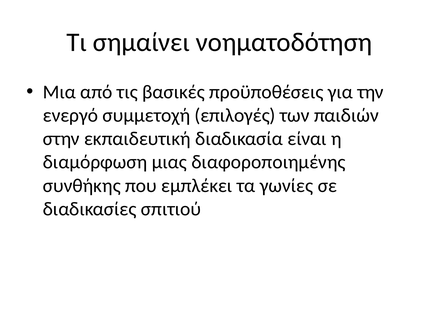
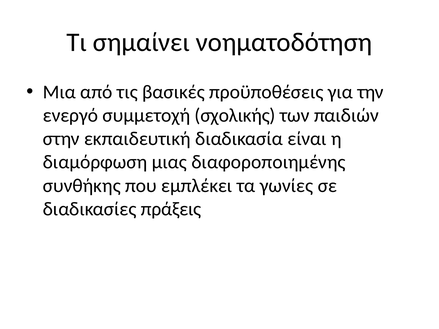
επιλογές: επιλογές -> σχολικής (235, 116)
σπιτιού: σπιτιού -> πράξεις (171, 209)
